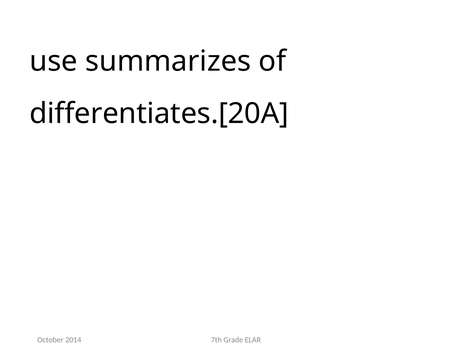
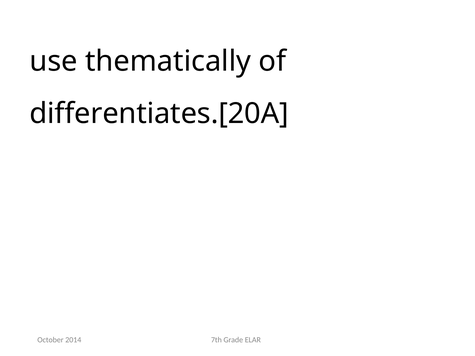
summarizes: summarizes -> thematically (168, 61)
